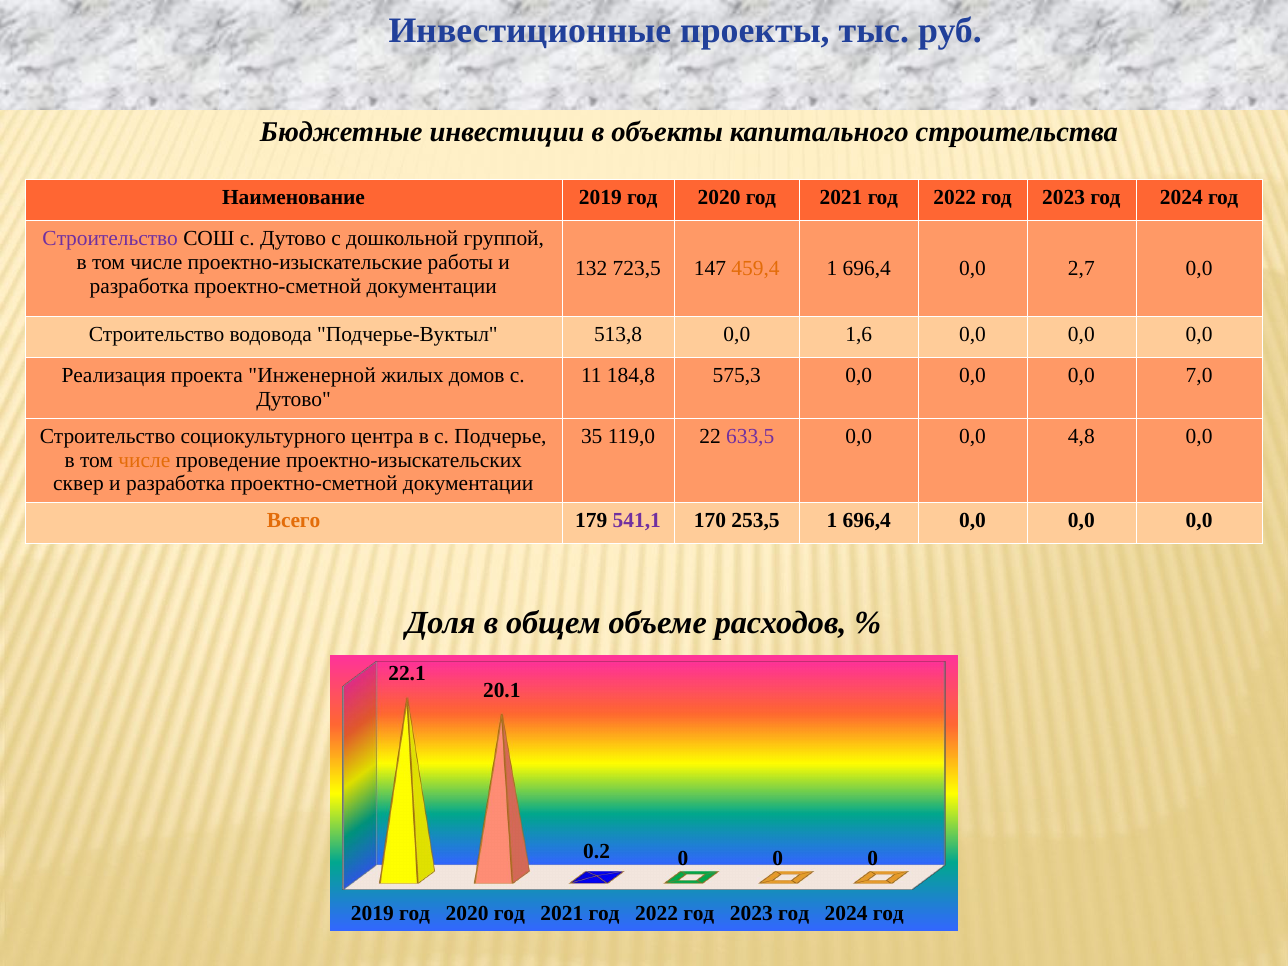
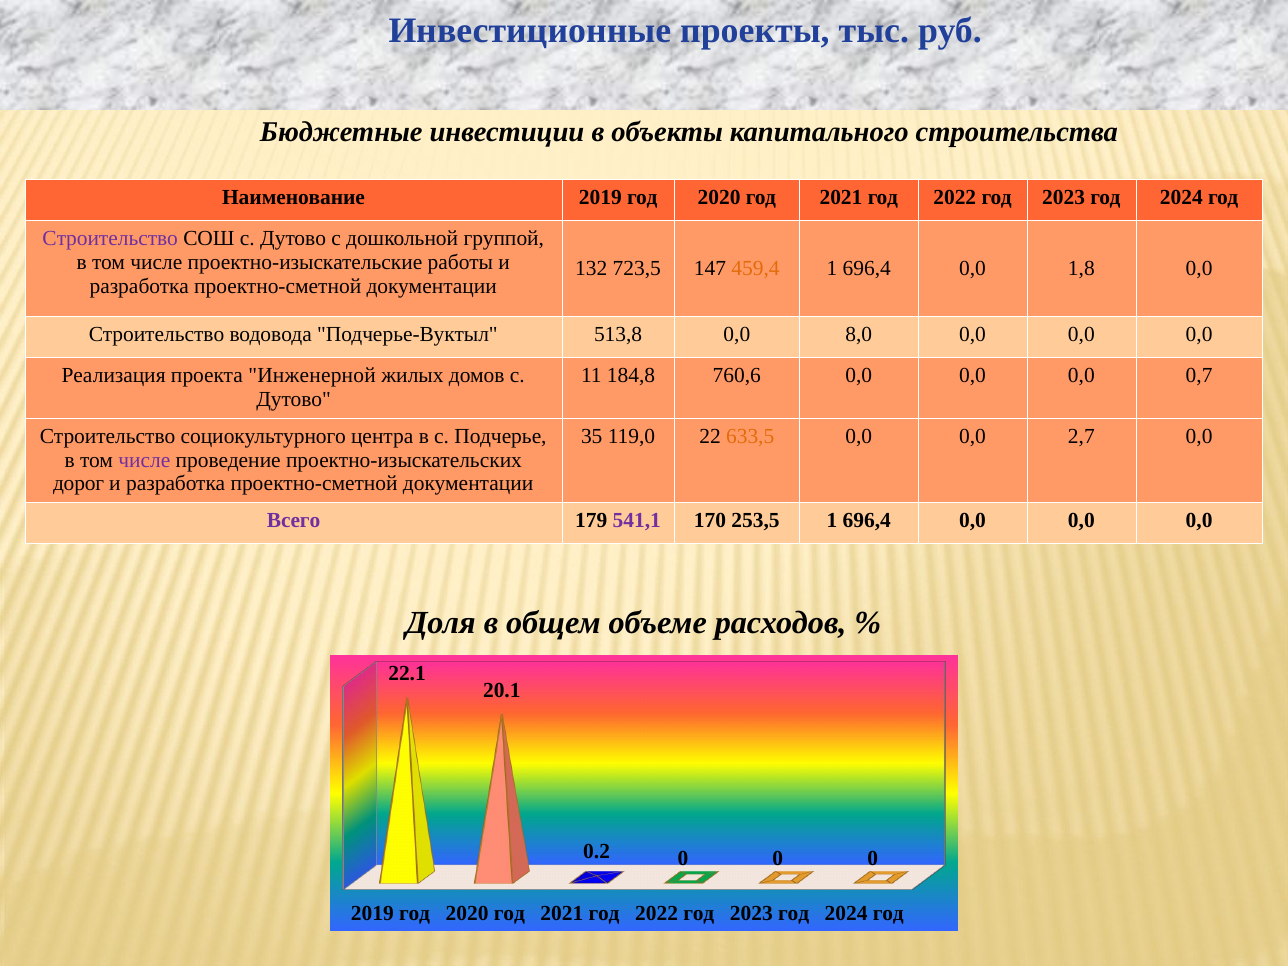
2,7: 2,7 -> 1,8 (1081, 268)
1,6: 1,6 -> 8,0 (859, 335)
575,3: 575,3 -> 760,6 (737, 376)
7,0: 7,0 -> 0,7 (1199, 376)
633,5 colour: purple -> orange (750, 436)
4,8: 4,8 -> 2,7 (1081, 436)
числе colour: orange -> purple (144, 460)
сквер: сквер -> дорог (79, 484)
Всего colour: orange -> purple (294, 521)
